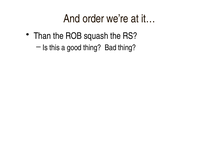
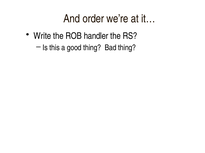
Than: Than -> Write (42, 36)
squash: squash -> handler (96, 36)
